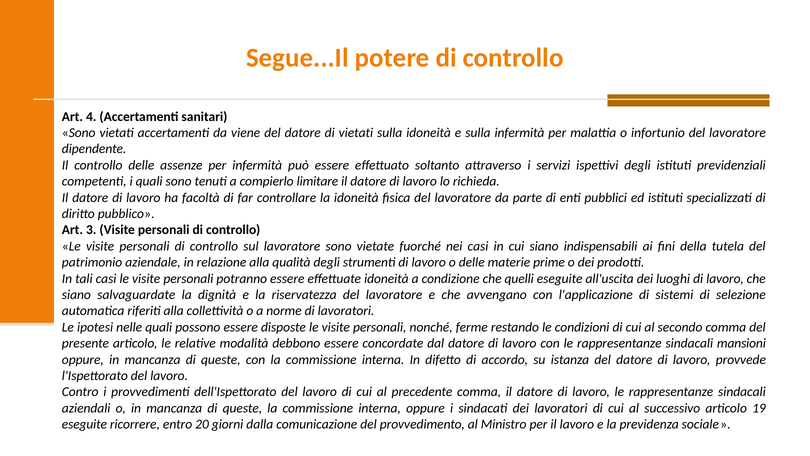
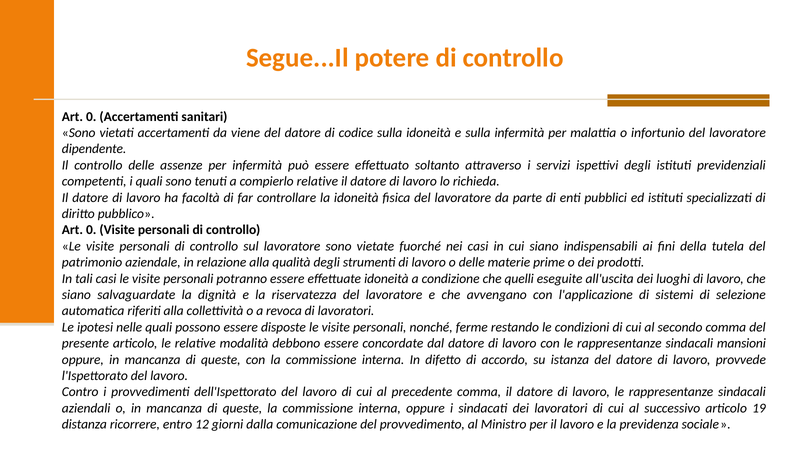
4: 4 -> 0 (91, 116)
di vietati: vietati -> codice (356, 133)
compierlo limitare: limitare -> relative (317, 181)
3: 3 -> 0 (91, 230)
norme: norme -> revoca (284, 311)
eseguite: eseguite -> distanza (84, 424)
20: 20 -> 12 (202, 424)
